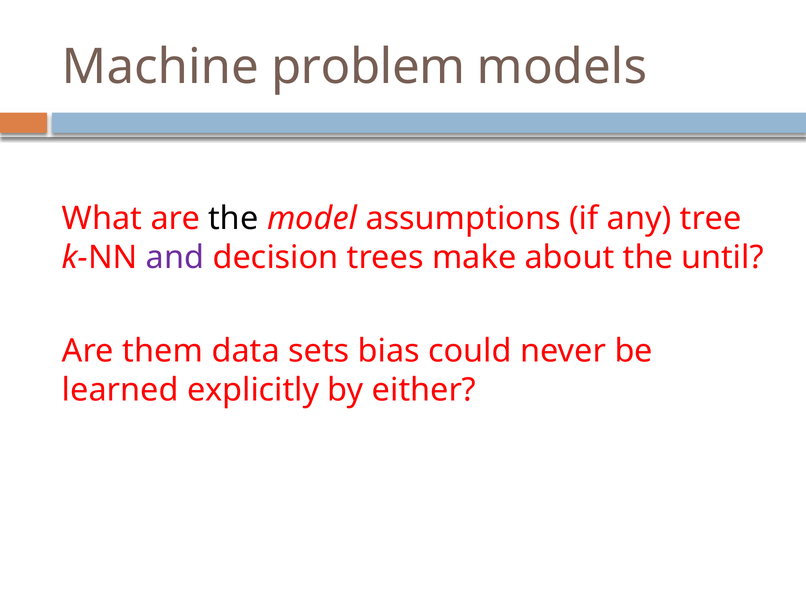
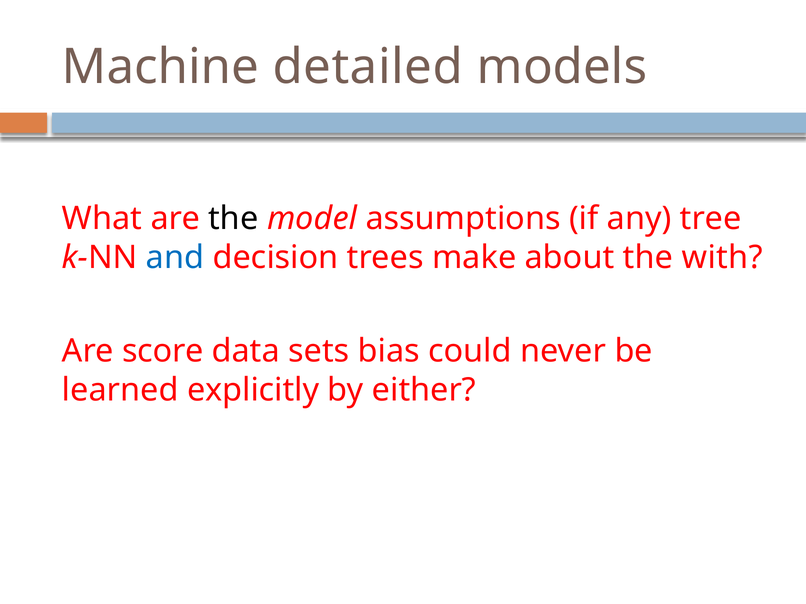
problem: problem -> detailed (368, 67)
and colour: purple -> blue (175, 258)
until: until -> with (722, 258)
them: them -> score (163, 351)
